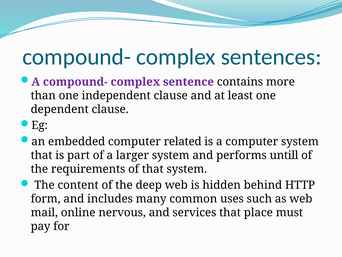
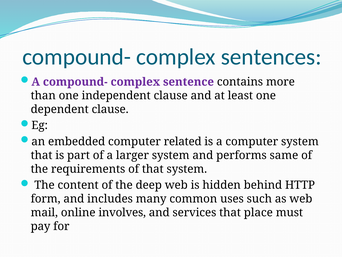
untill: untill -> same (284, 155)
nervous: nervous -> involves (122, 212)
